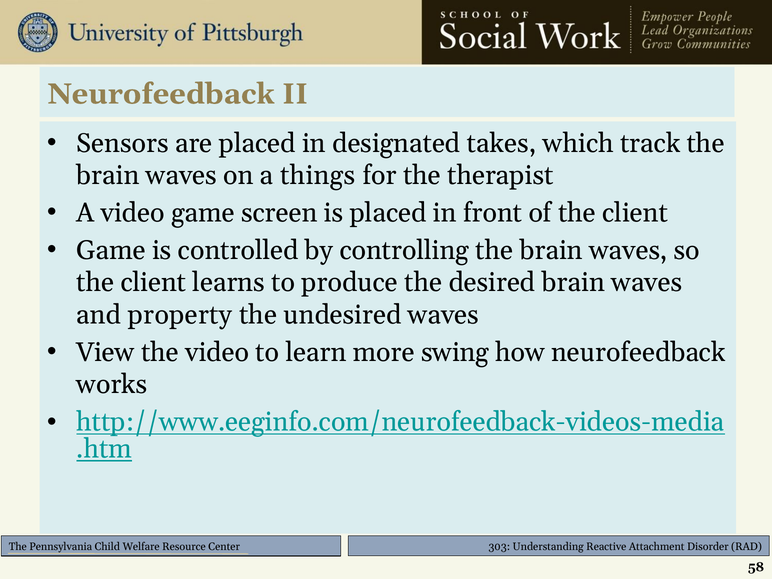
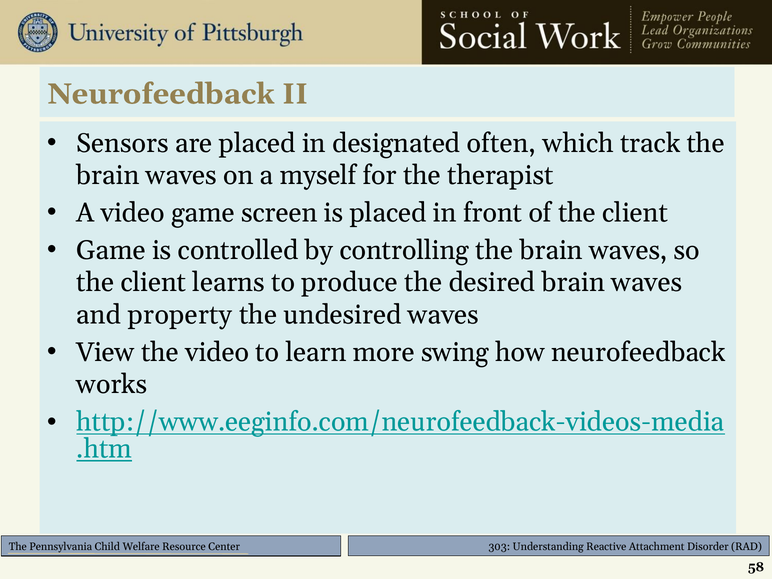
takes: takes -> often (501, 143)
things: things -> myself (318, 175)
